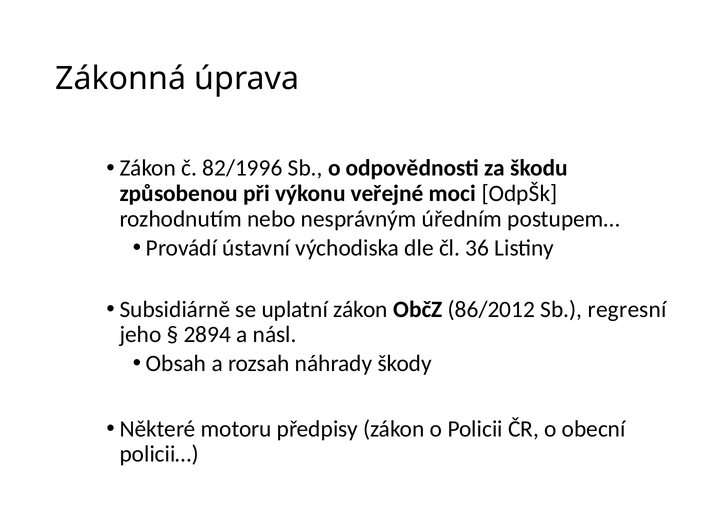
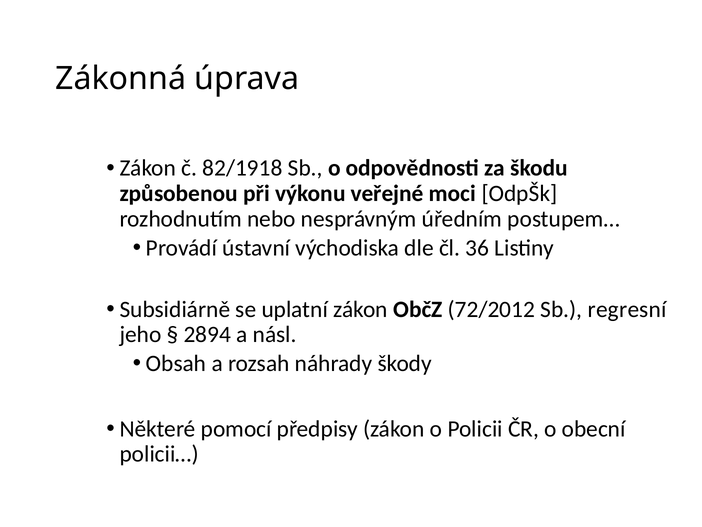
82/1996: 82/1996 -> 82/1918 (242, 168)
86/2012: 86/2012 -> 72/2012 (491, 309)
motoru: motoru -> pomocí (236, 428)
